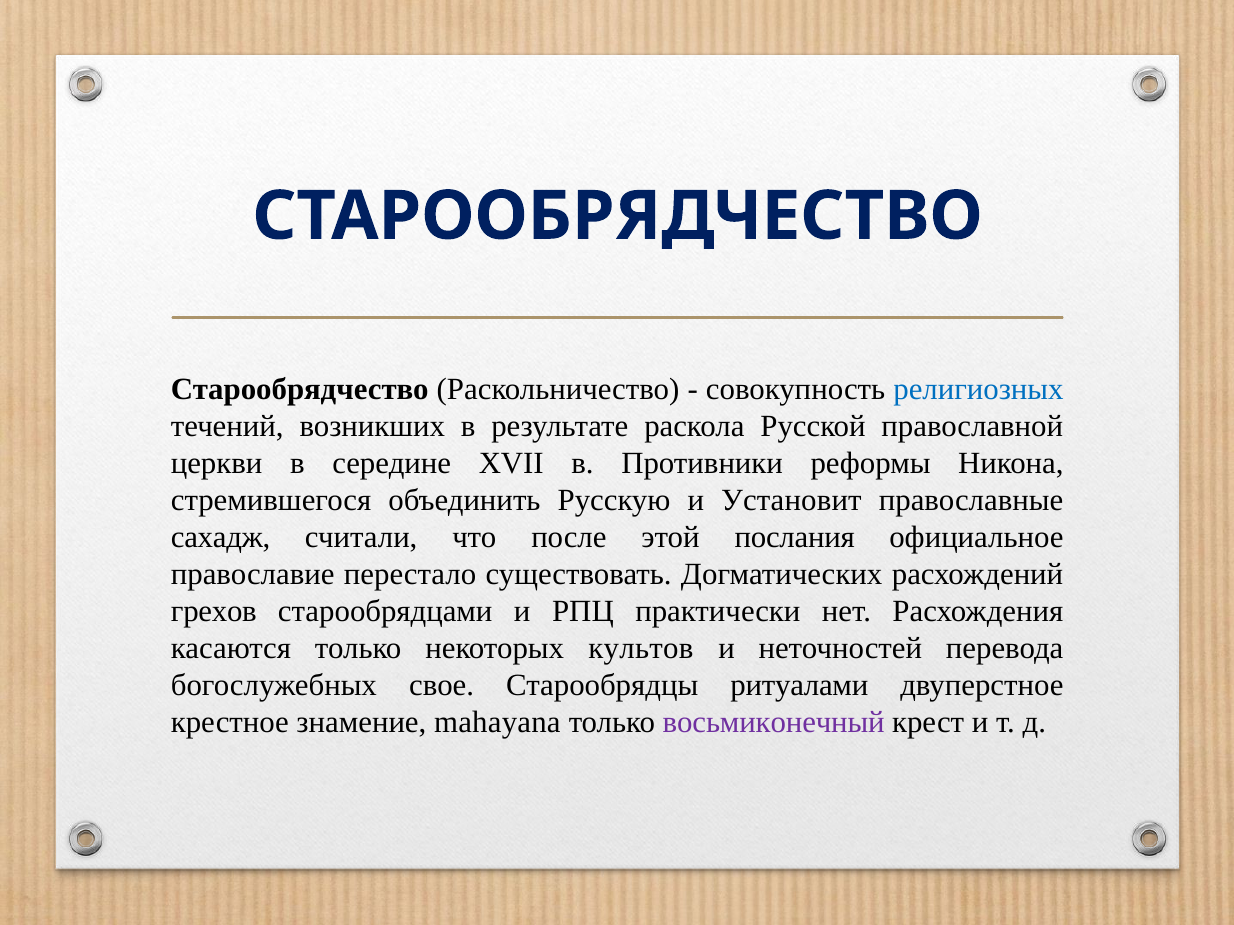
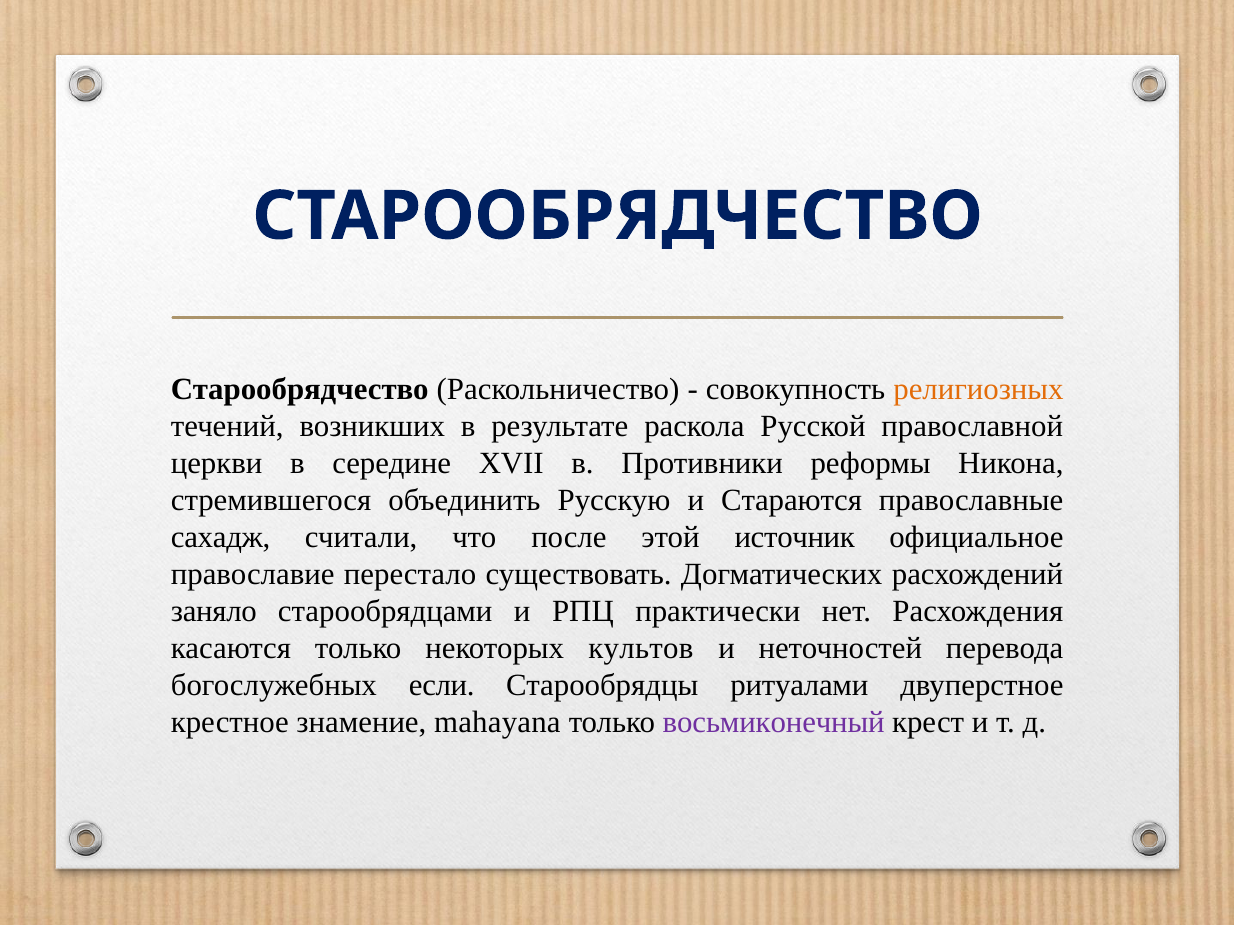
религиозных colour: blue -> orange (978, 390)
Установит: Установит -> Стараются (792, 501)
послания: послания -> источник (795, 538)
грехов: грехов -> заняло (214, 612)
свое: свое -> если (442, 686)
